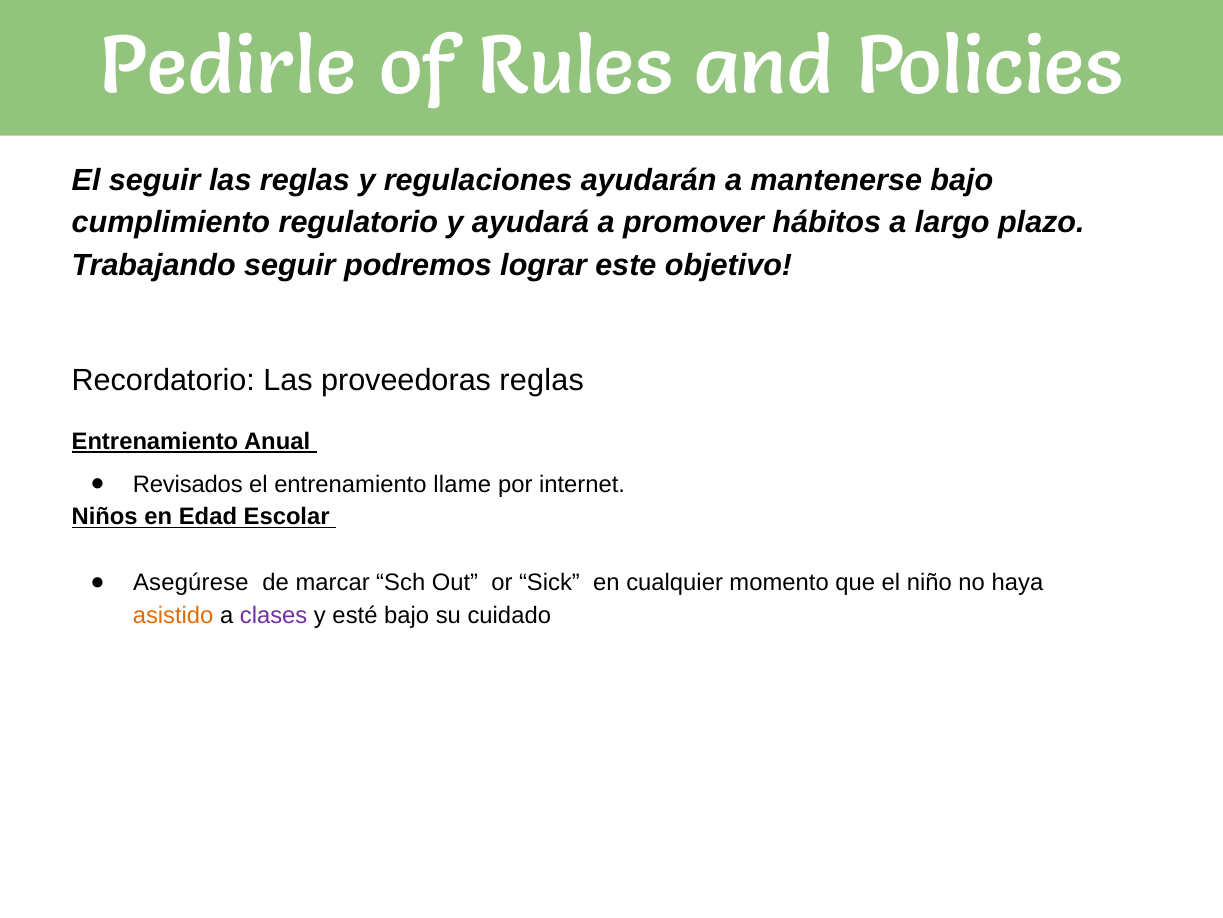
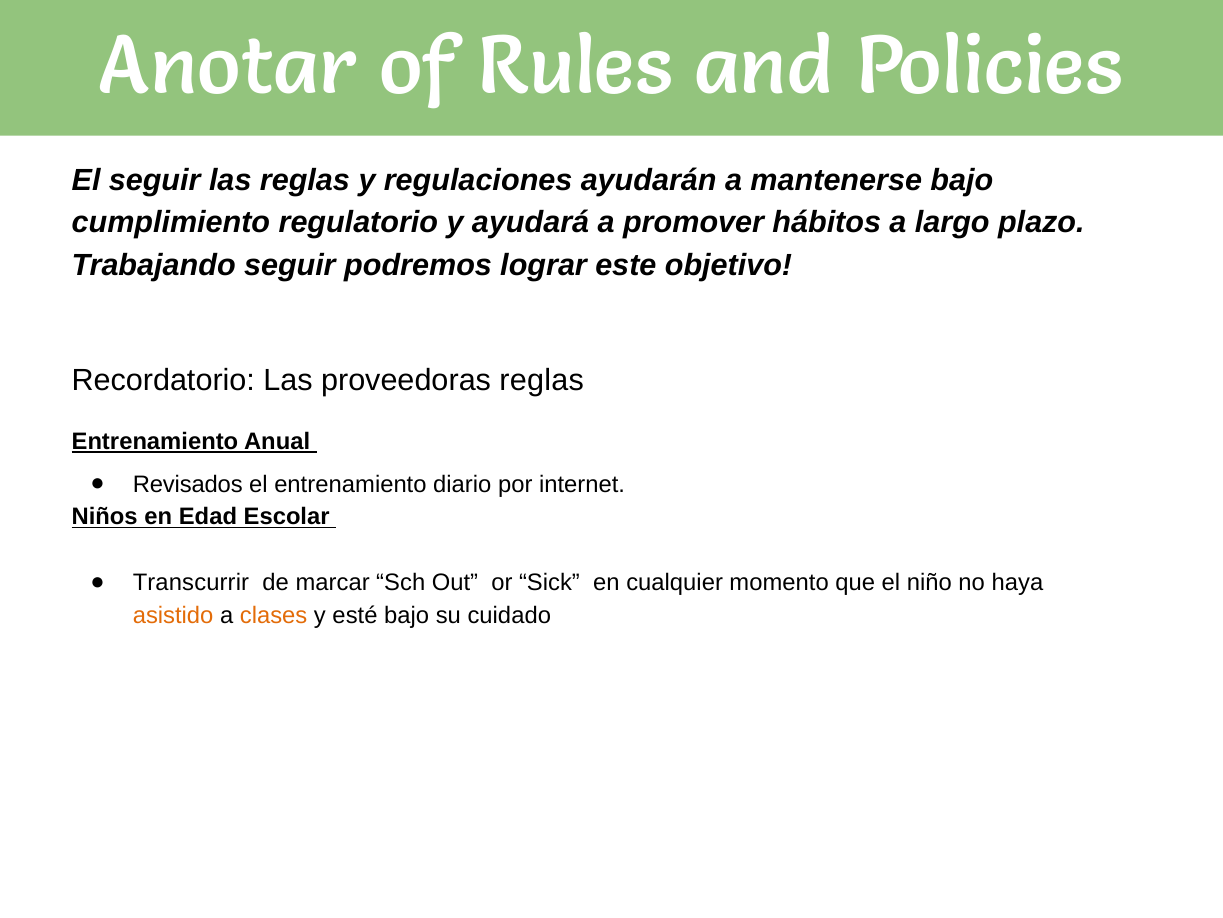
Pedirle: Pedirle -> Anotar (228, 67)
llame: llame -> diario (462, 484)
Asegúrese: Asegúrese -> Transcurrir (191, 582)
clases colour: purple -> orange (274, 615)
